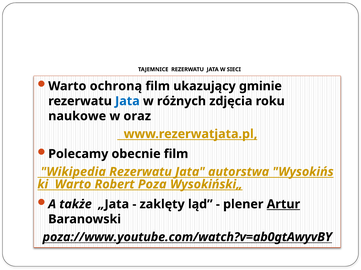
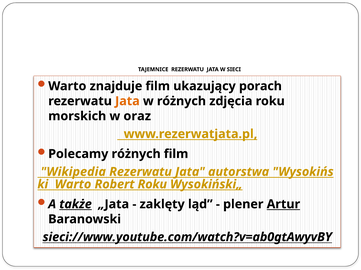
ochroną: ochroną -> znajduje (116, 86)
gminie: gminie -> porach (260, 86)
Jata colour: blue -> orange (127, 101)
naukowe: naukowe -> morskich (77, 116)
Polecamy obecnie: obecnie -> różnych (136, 154)
Robert Poza: Poza -> Roku (152, 185)
także underline: none -> present (76, 205)
poza://www.youtube.com/watch?v=ab0gtAwyvBY: poza://www.youtube.com/watch?v=ab0gtAwyvBY -> sieci://www.youtube.com/watch?v=ab0gtAwyvBY (187, 238)
